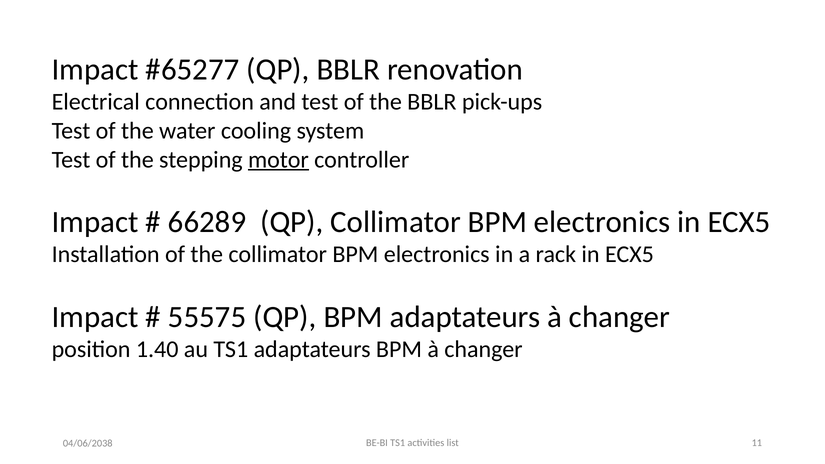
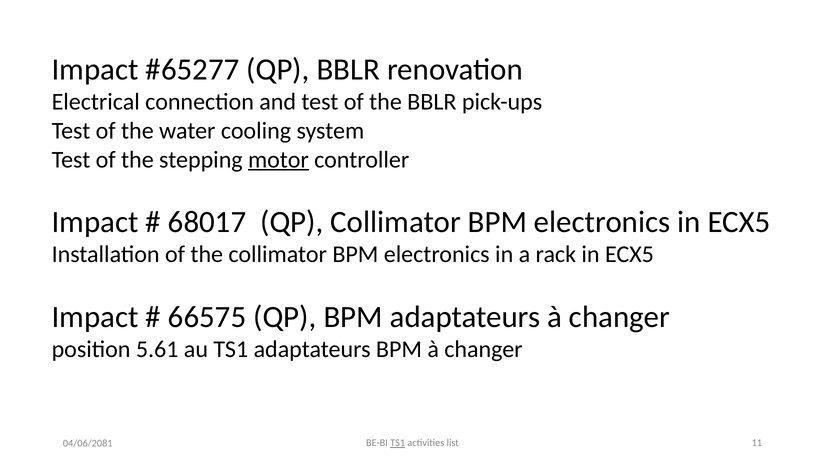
66289: 66289 -> 68017 (207, 222)
55575: 55575 -> 66575 (207, 317)
1.40: 1.40 -> 5.61 (157, 349)
TS1 underline: none -> present (398, 443)
04/06/2038: 04/06/2038 -> 04/06/2081 (88, 443)
